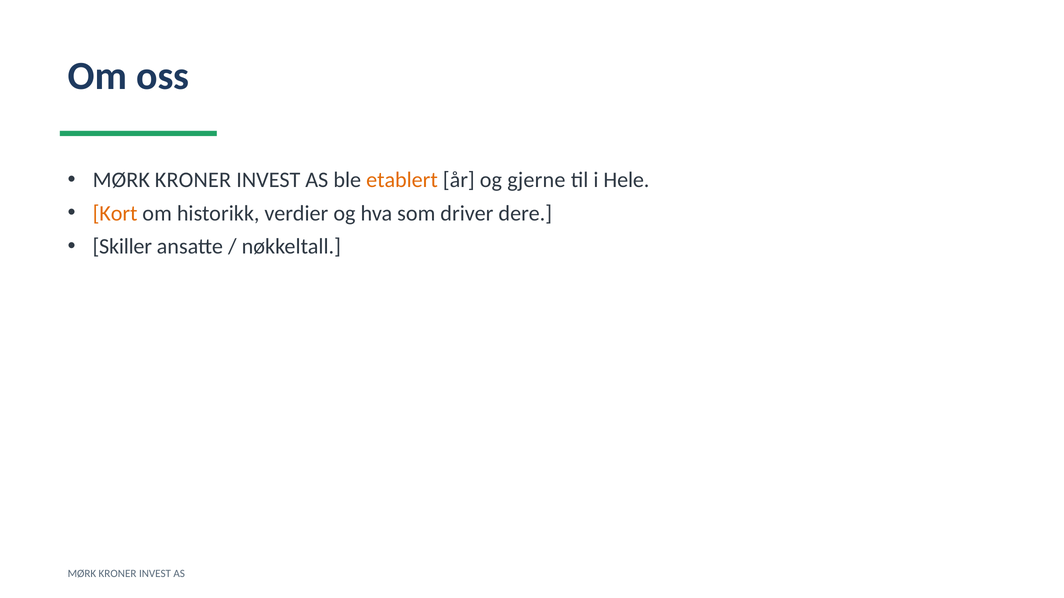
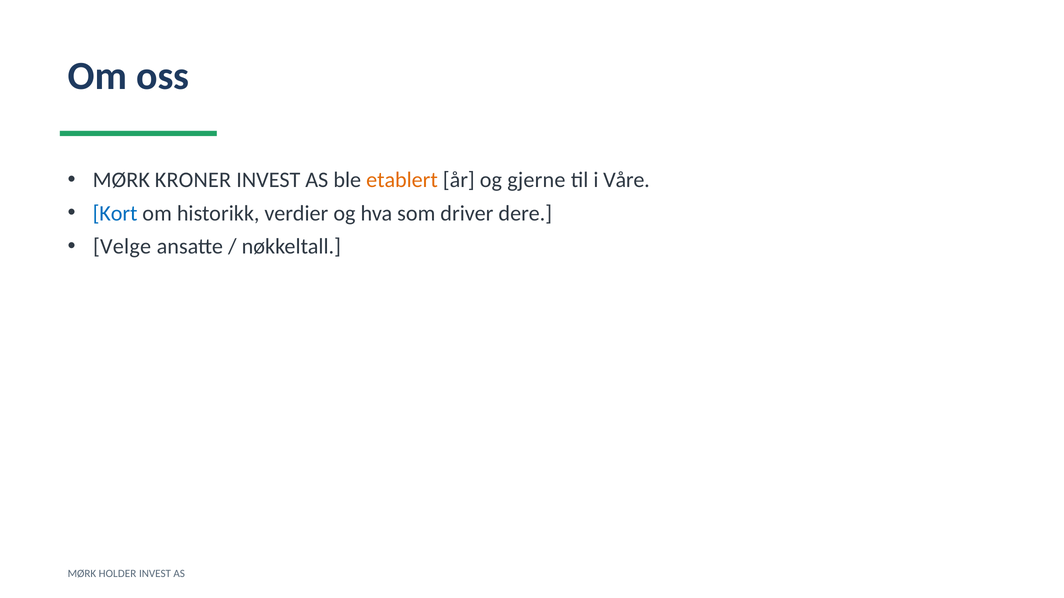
Hele: Hele -> Våre (626, 180)
Kort colour: orange -> blue (115, 213)
Skiller: Skiller -> Velge (122, 247)
KRONER: KRONER -> HOLDER (117, 574)
